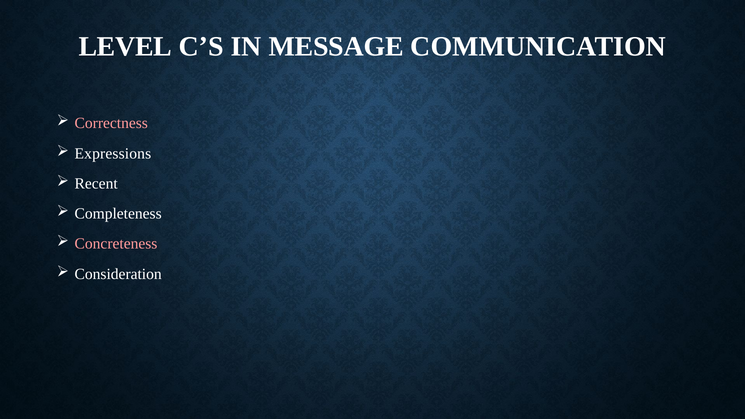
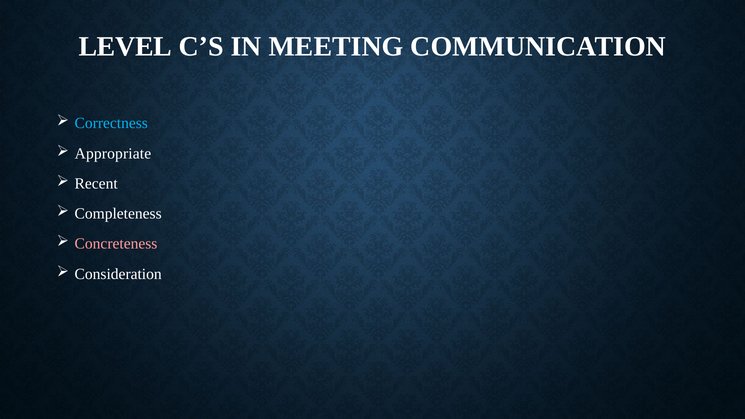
MESSAGE: MESSAGE -> MEETING (336, 46)
Correctness colour: pink -> light blue (111, 123)
Expressions: Expressions -> Appropriate (113, 154)
